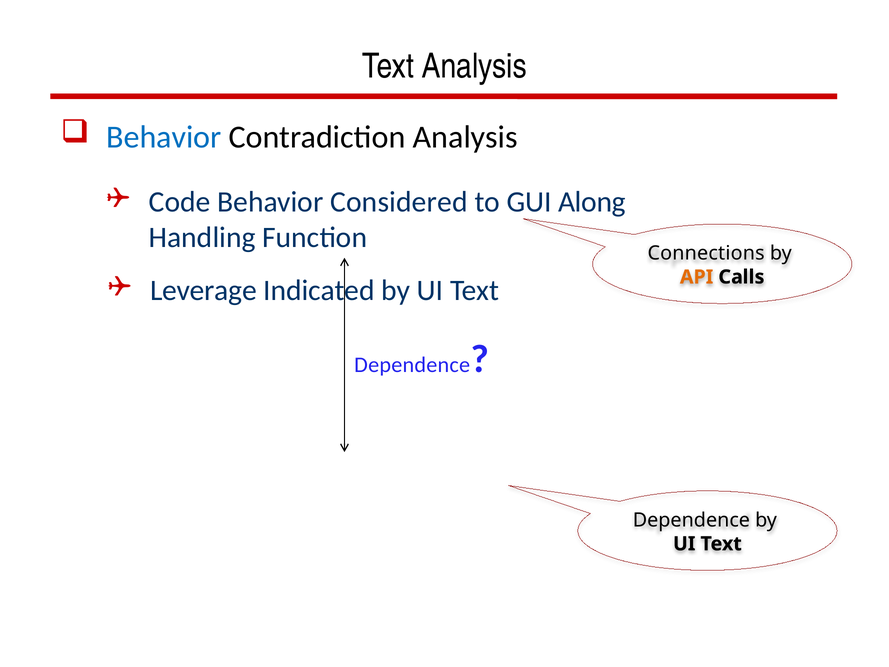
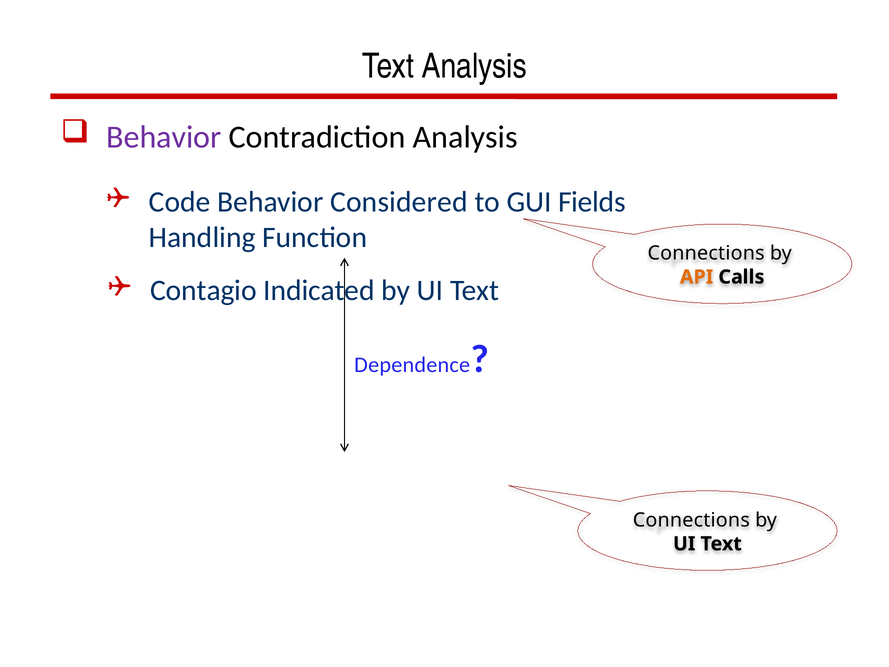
Behavior colour: blue -> purple (164, 137)
Along: Along -> Fields (592, 202)
Leverage: Leverage -> Contagio (203, 290)
Dependence: Dependence -> Connections (691, 520)
